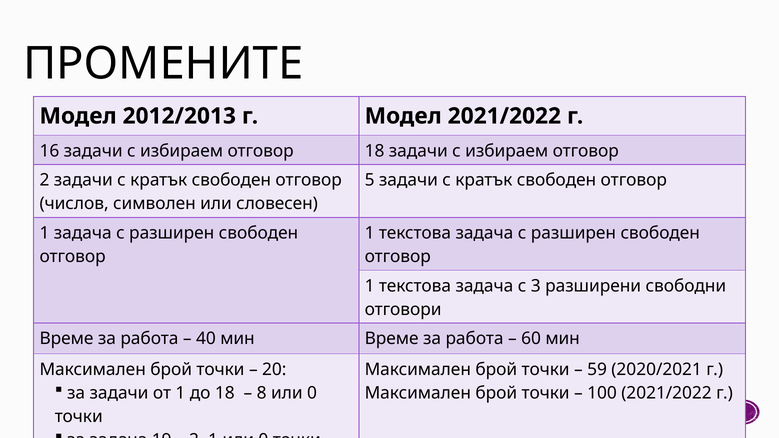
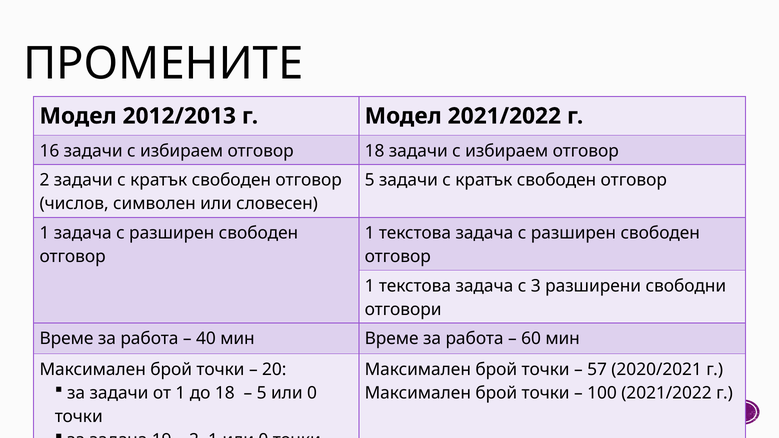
59: 59 -> 57 (597, 370)
8: 8 -> 5 (262, 393)
